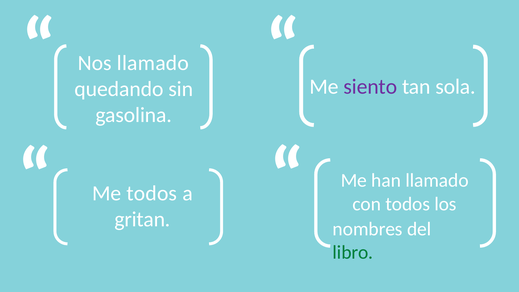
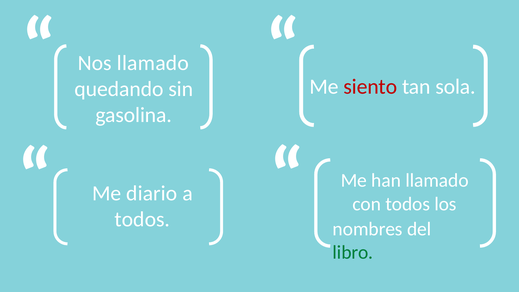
siento colour: purple -> red (370, 87)
Me todos: todos -> diario (152, 193)
gritan: gritan -> todos (142, 219)
